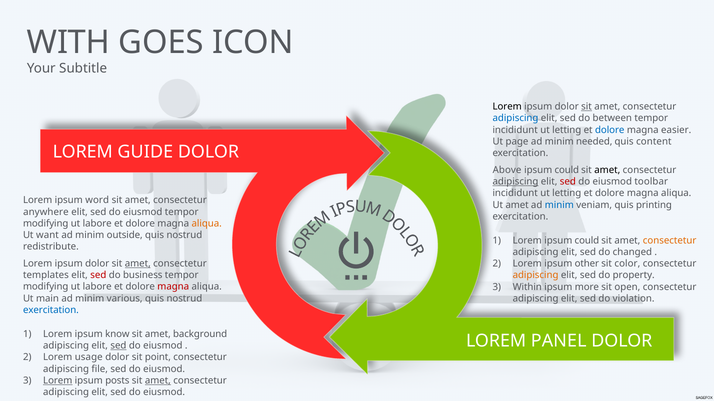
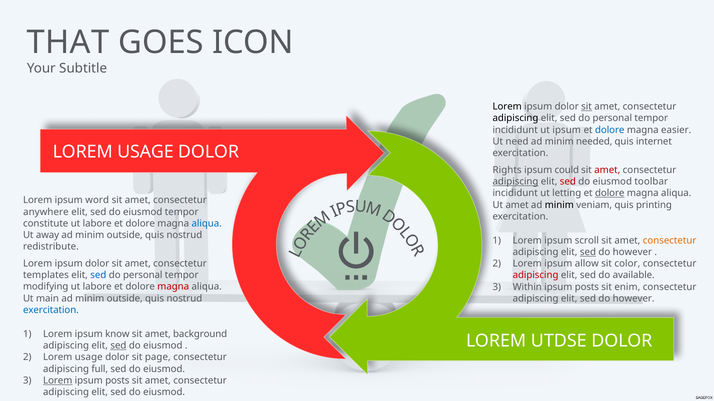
WITH: WITH -> THAT (68, 42)
adipiscing colour: blue -> black (515, 118)
between: between -> personal (612, 118)
letting: letting -> ipsum (567, 130)
page: page -> need (517, 142)
content: content -> internet (654, 142)
GUIDE: GUIDE -> USAGE (145, 152)
Above: Above -> Rights (507, 170)
amet colour: black -> red (607, 170)
dolore underline: none -> present (610, 194)
minim colour: blue -> black (559, 205)
modifying: modifying -> constitute (46, 224)
aliqua colour: orange -> blue (207, 224)
want: want -> away (48, 235)
Lorem ipsum could: could -> scroll (587, 241)
sed underline: none -> present (588, 252)
changed: changed -> however (632, 252)
amet underline: present -> none (138, 264)
other: other -> allow (587, 264)
sed colour: red -> blue (98, 276)
business: business -> personal (143, 276)
adipiscing colour: orange -> red (536, 276)
property: property -> available (634, 276)
more: more -> posts (587, 287)
open: open -> enim (627, 287)
various: various -> outside (125, 299)
violation: violation -> however (634, 299)
PANEL: PANEL -> UTDSE (559, 341)
point: point -> page (158, 358)
file: file -> full (100, 369)
amet underline: present -> none (158, 381)
